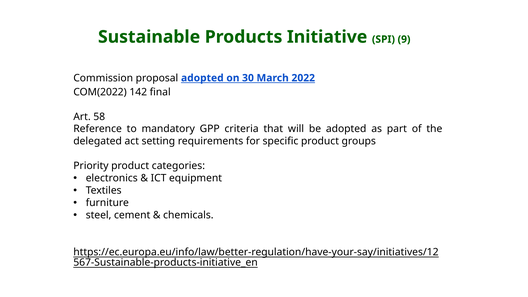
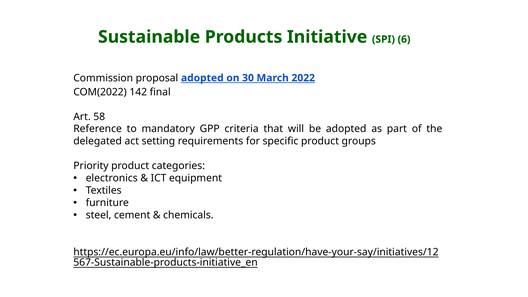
9: 9 -> 6 (404, 39)
